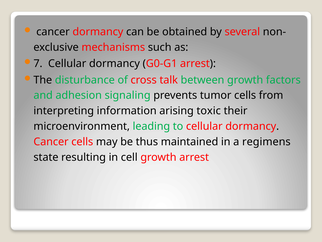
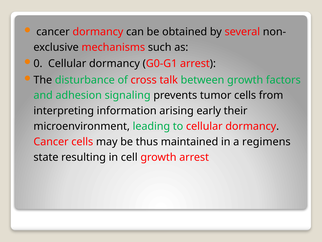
7: 7 -> 0 (38, 63)
toxic: toxic -> early (209, 111)
